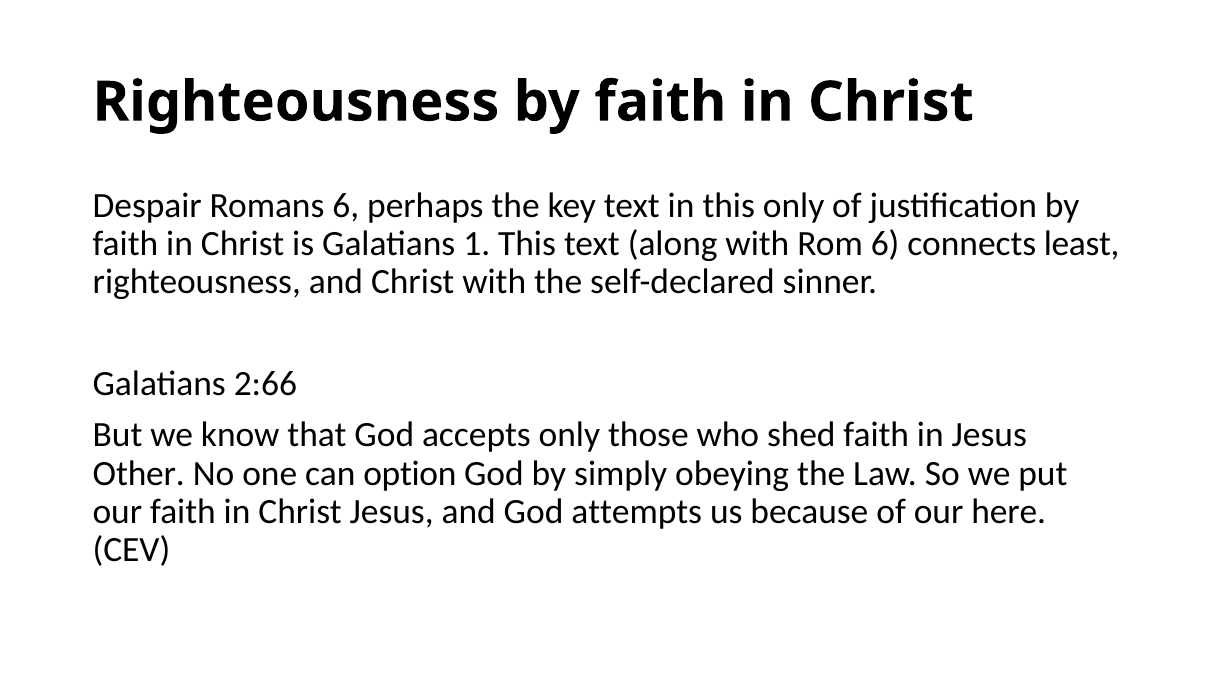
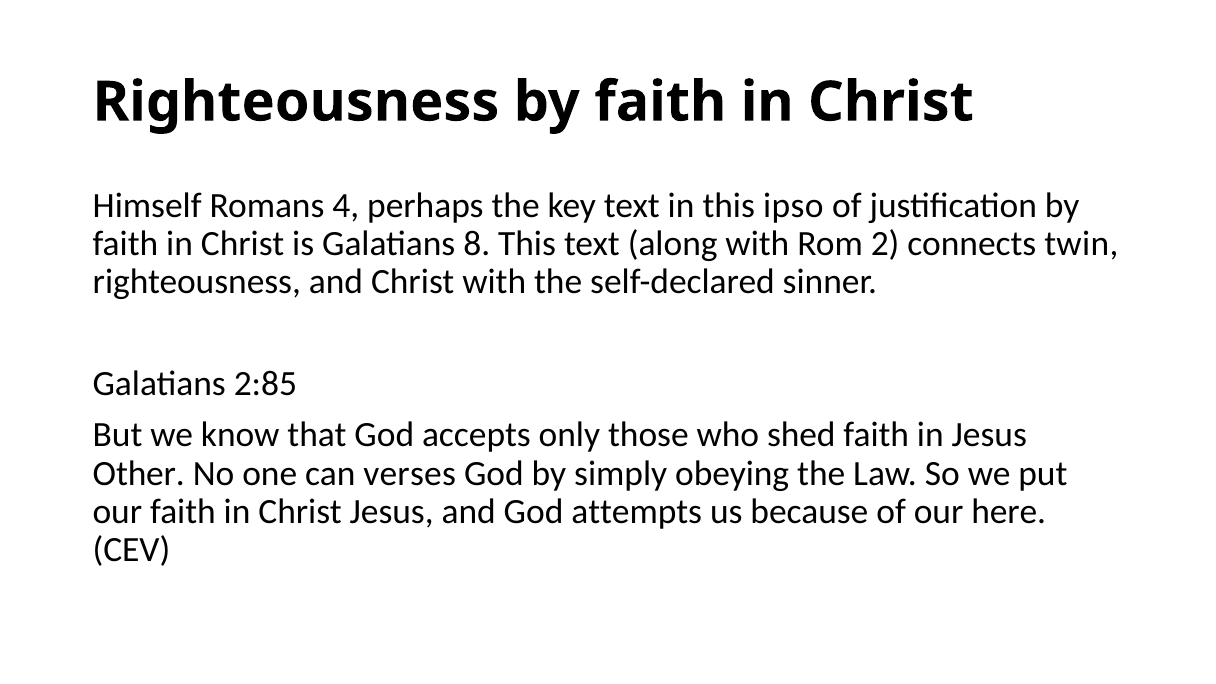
Despair: Despair -> Himself (147, 206)
Romans 6: 6 -> 4 (346, 206)
this only: only -> ipso (793, 206)
1: 1 -> 8 (477, 244)
Rom 6: 6 -> 2 (885, 244)
least: least -> twin (1081, 244)
2:66: 2:66 -> 2:85 (265, 384)
option: option -> verses (410, 473)
